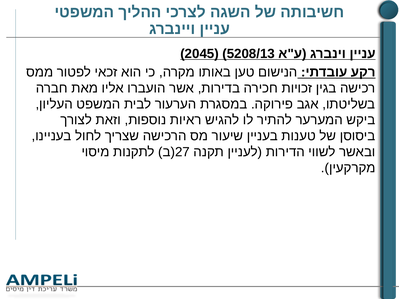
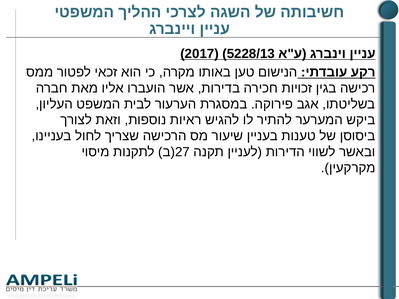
2045: 2045 -> 2017 (200, 54)
5208/13: 5208/13 -> 5228/13 (251, 54)
